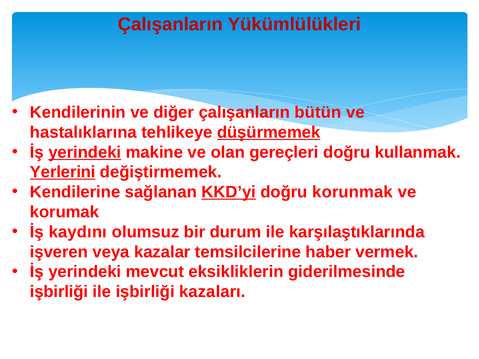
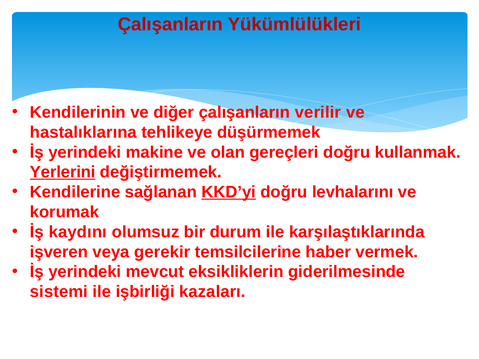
bütün: bütün -> verilir (318, 112)
düşürmemek underline: present -> none (269, 132)
yerindeki underline: present -> none (85, 152)
korunmak: korunmak -> levhalarını (353, 192)
kazalar: kazalar -> gerekir (162, 252)
işbirliği: işbirliği -> sistemi (59, 292)
